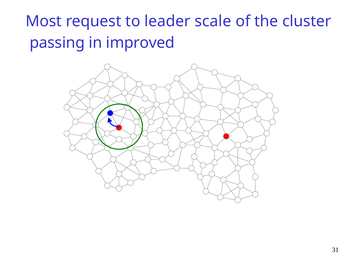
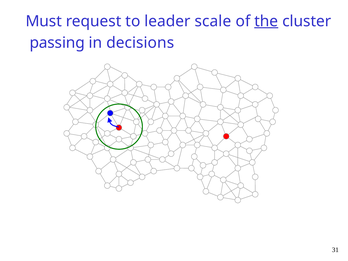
Most: Most -> Must (44, 21)
the underline: none -> present (266, 21)
improved: improved -> decisions (140, 43)
